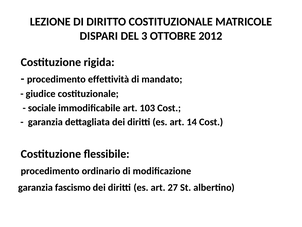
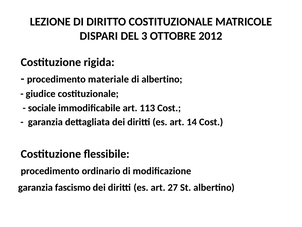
effettività: effettività -> materiale (108, 79)
di mandato: mandato -> albertino (162, 79)
103: 103 -> 113 (147, 108)
